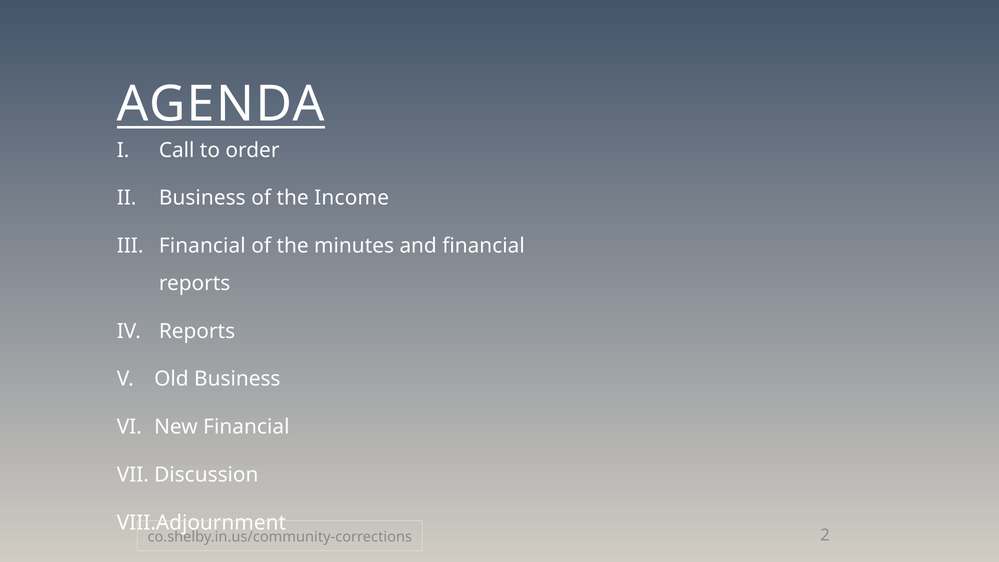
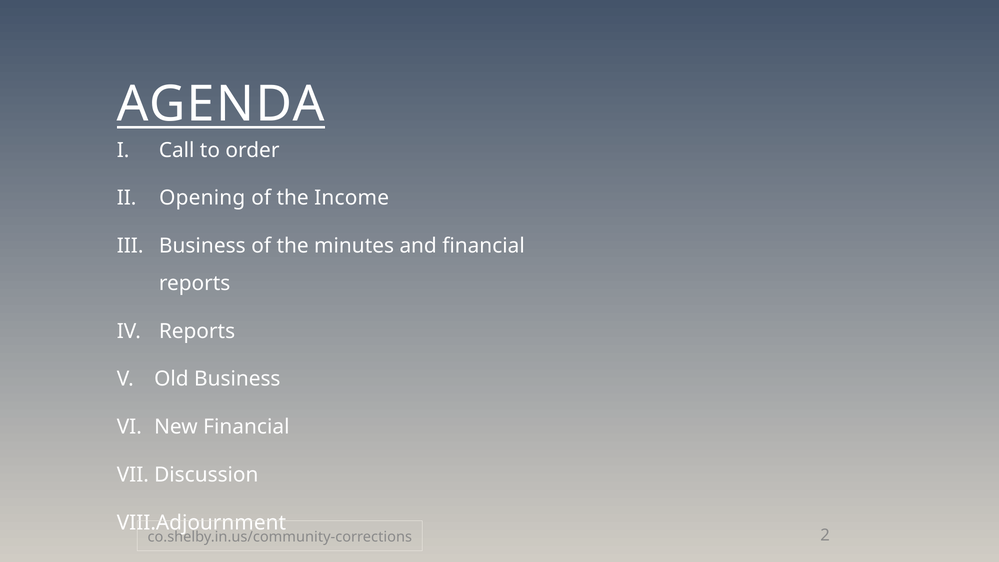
Business: Business -> Opening (202, 198)
Financial: Financial -> Business (202, 246)
